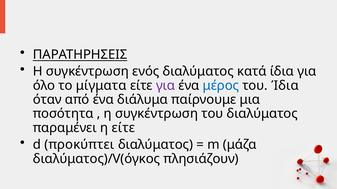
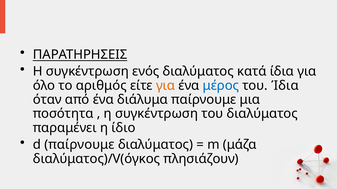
μίγματα: μίγματα -> αριθμός (101, 86)
για colour: purple -> orange (166, 86)
η είτε: είτε -> ίδιο (124, 128)
d προκύπτει: προκύπτει -> παίρνουμε (79, 145)
